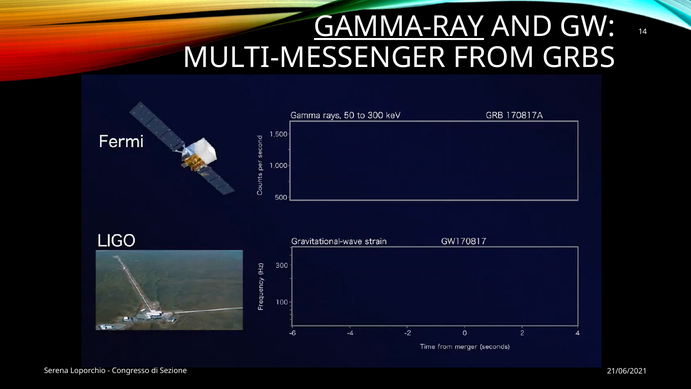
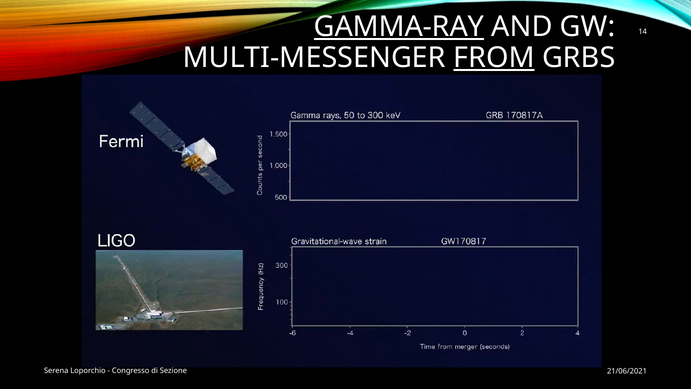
FROM underline: none -> present (494, 58)
